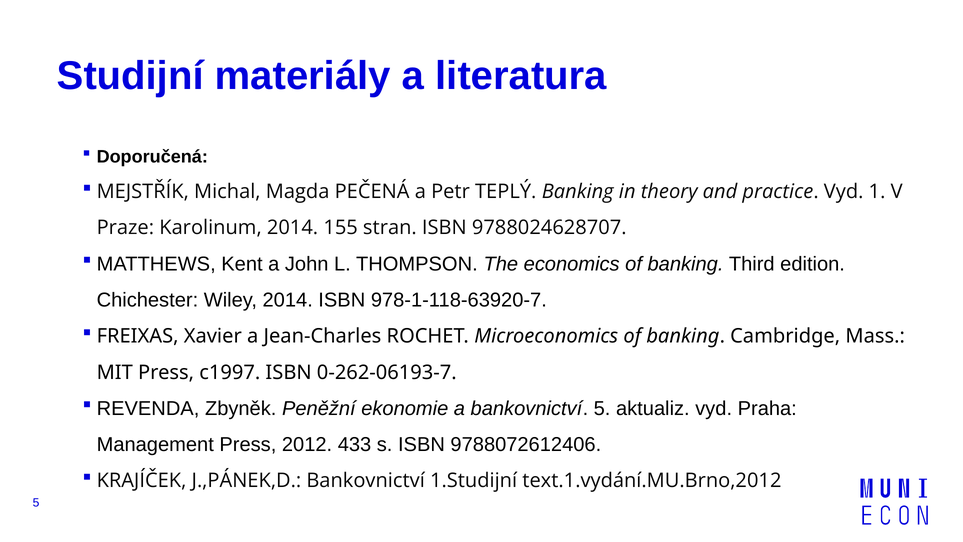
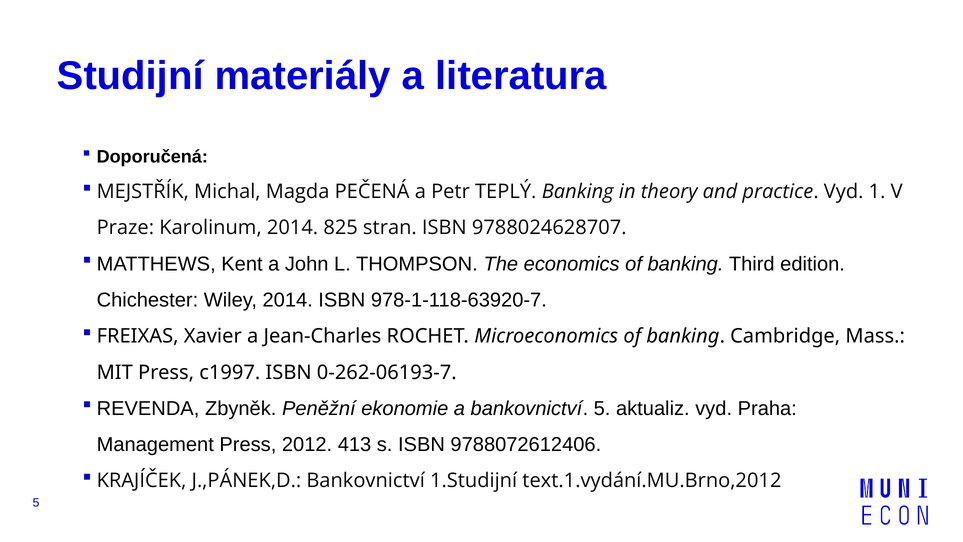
155: 155 -> 825 (341, 228)
433: 433 -> 413 (354, 444)
